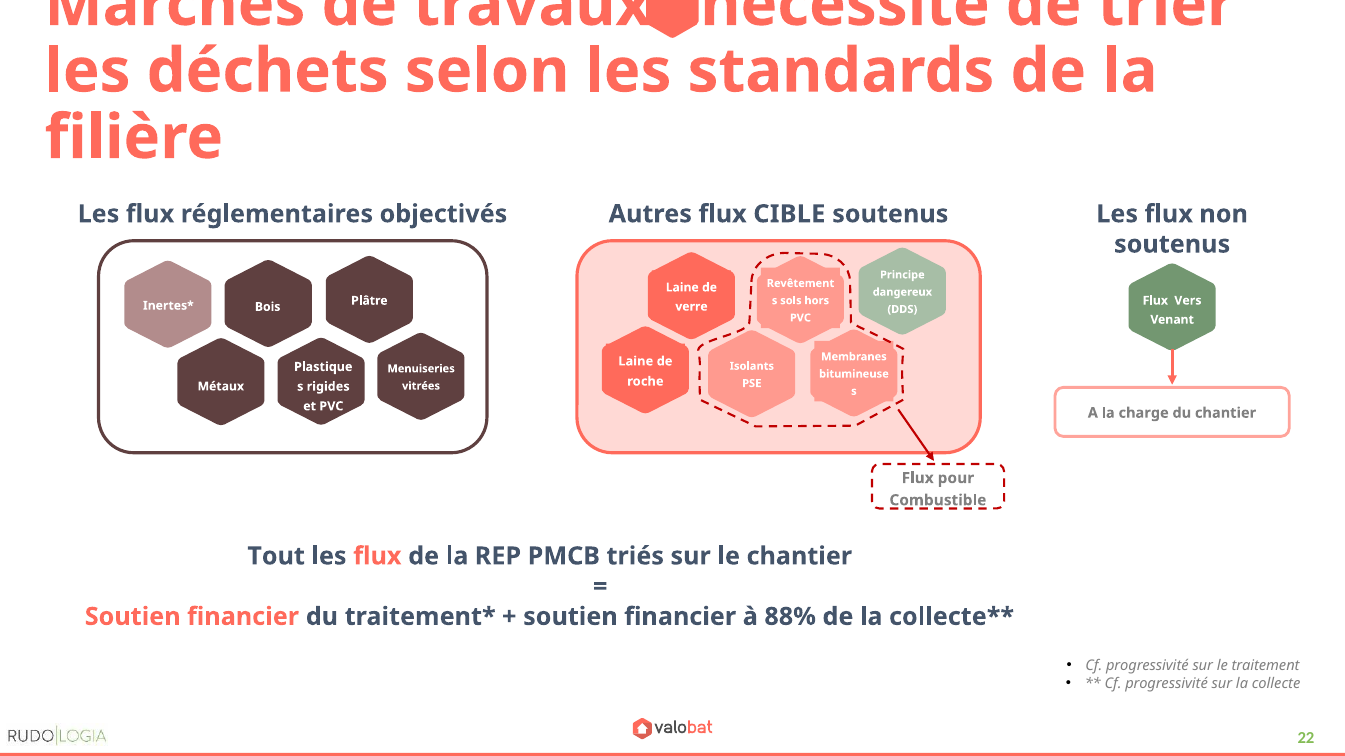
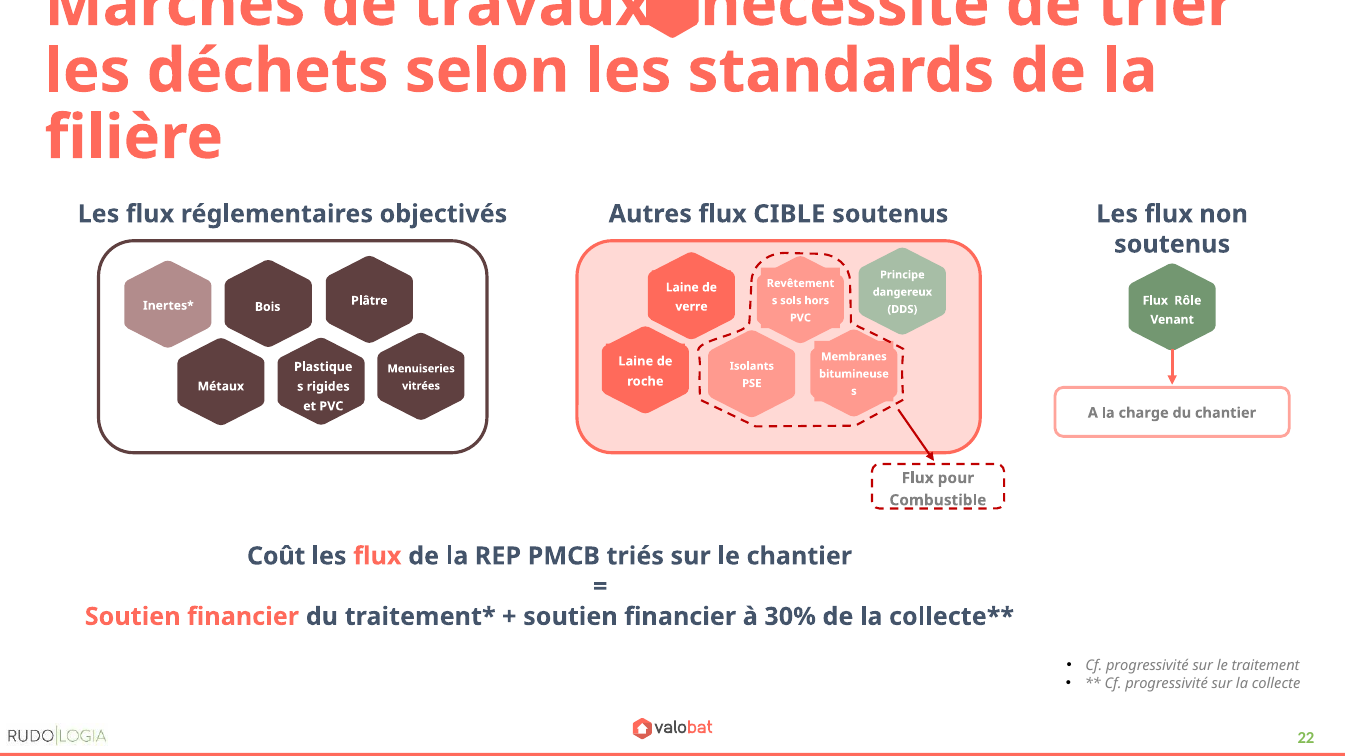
Vers: Vers -> Rôle (1188, 301)
Tout: Tout -> Coût (276, 557)
88%: 88% -> 30% (790, 617)
